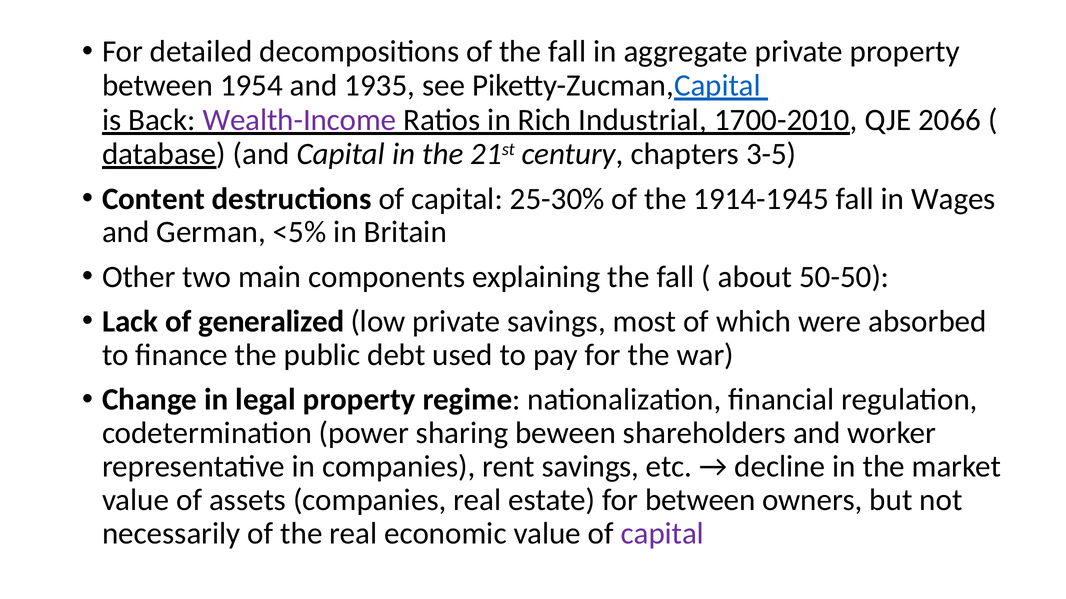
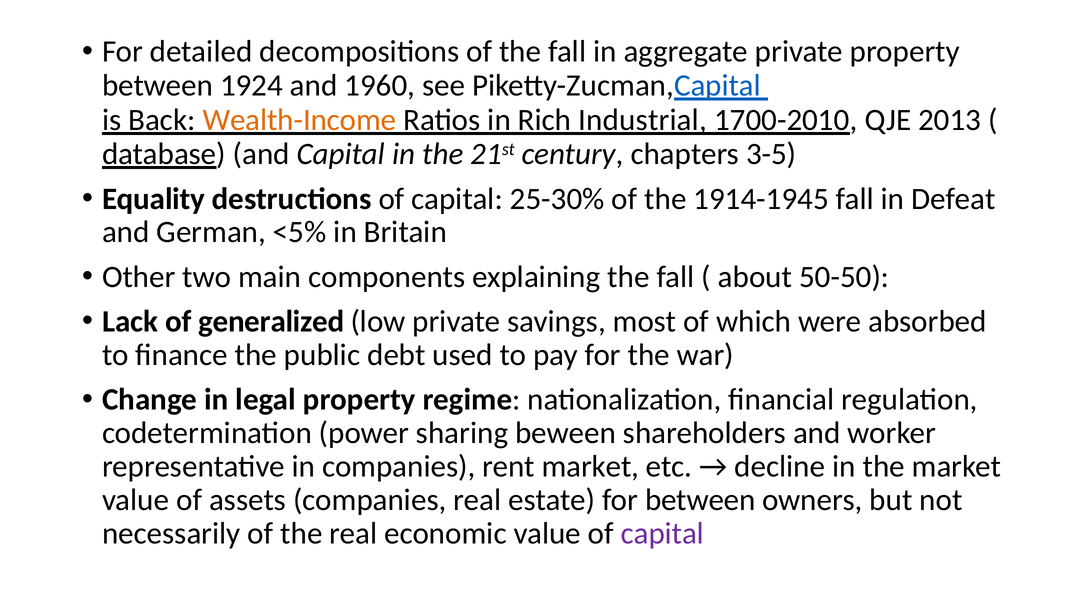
1954: 1954 -> 1924 (251, 86)
1935: 1935 -> 1960 (380, 86)
Wealth-Income colour: purple -> orange (299, 120)
2066: 2066 -> 2013 (950, 120)
Content: Content -> Equality (154, 199)
Wages: Wages -> Defeat (953, 199)
rent savings: savings -> market (590, 467)
